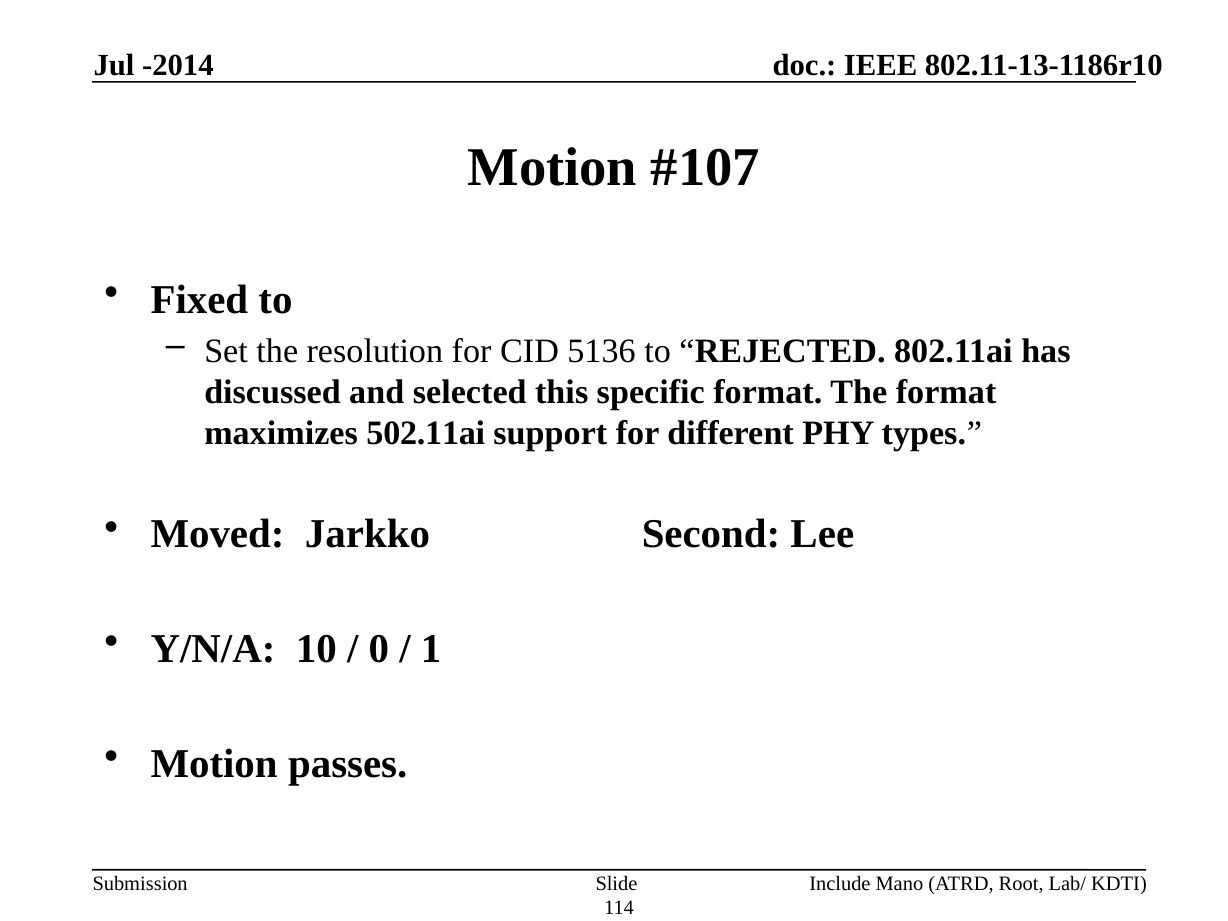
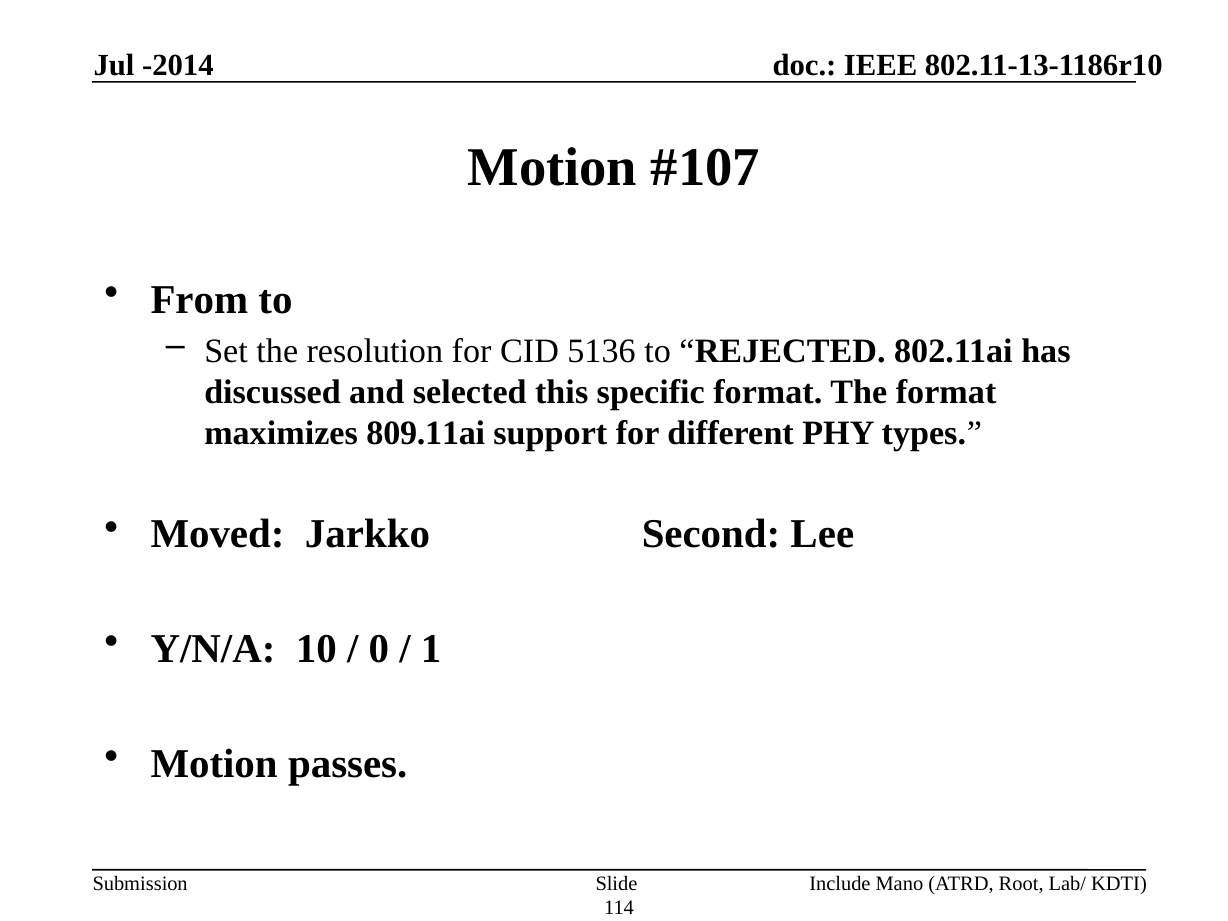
Fixed: Fixed -> From (199, 300)
502.11ai: 502.11ai -> 809.11ai (426, 433)
